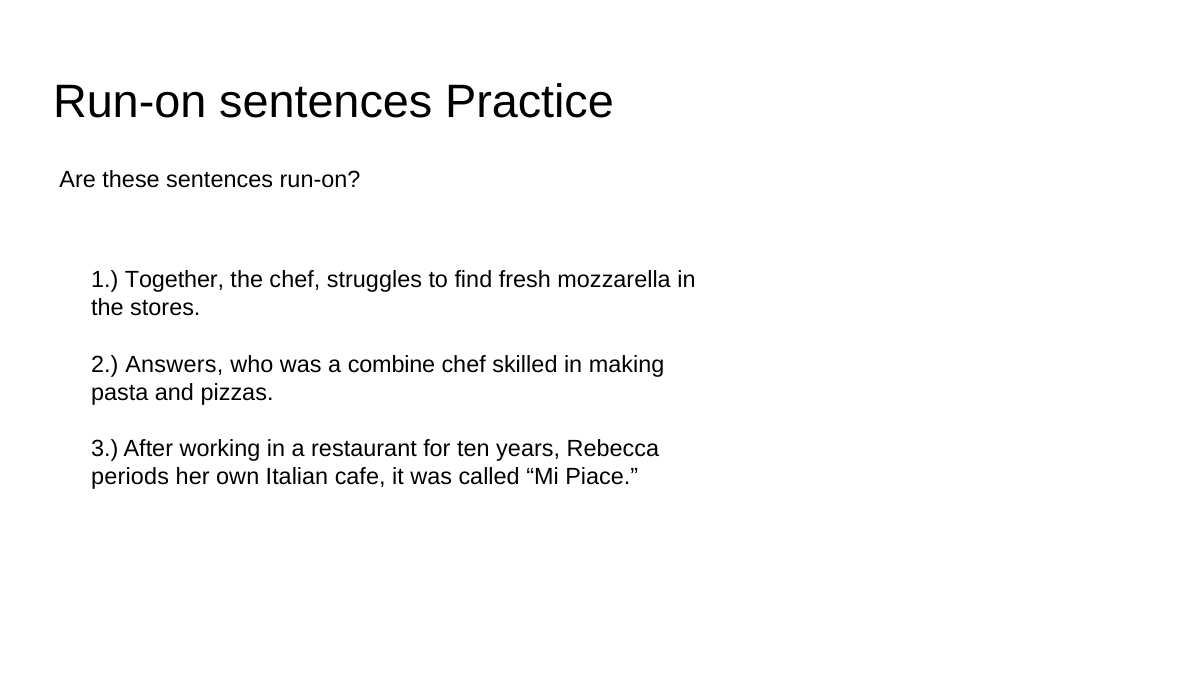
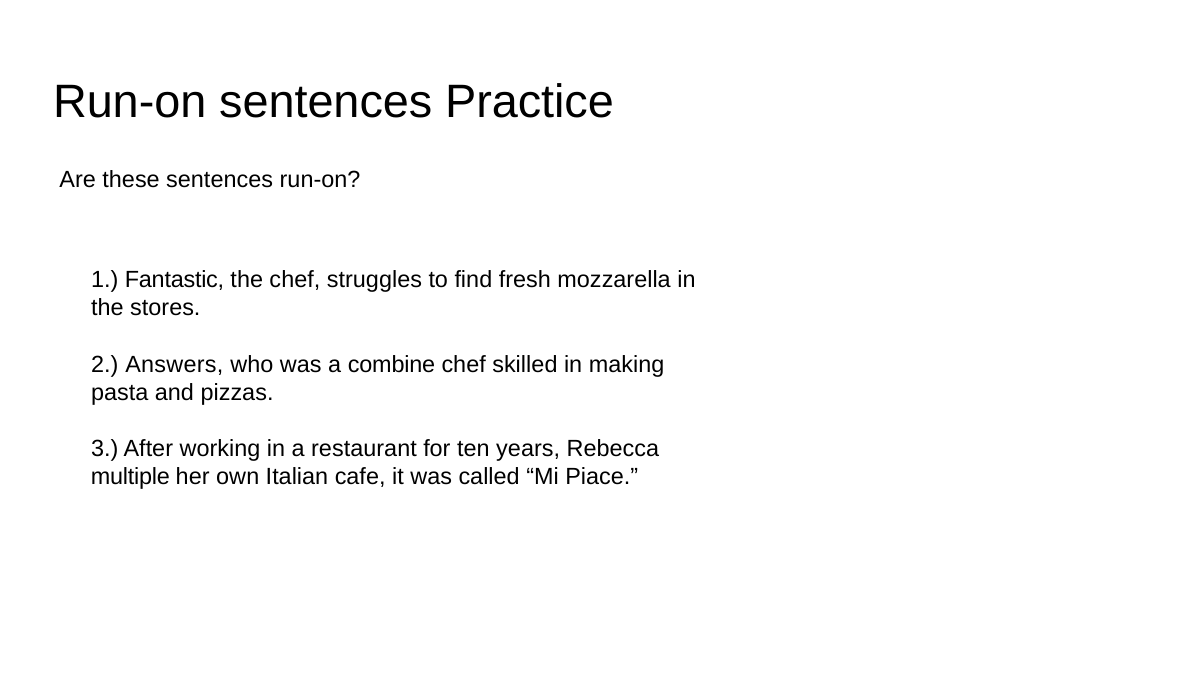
Together: Together -> Fantastic (175, 280)
periods: periods -> multiple (130, 477)
